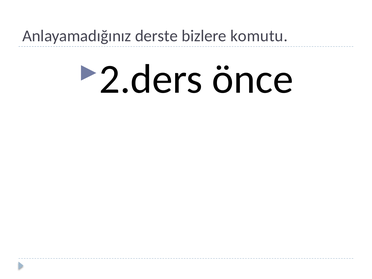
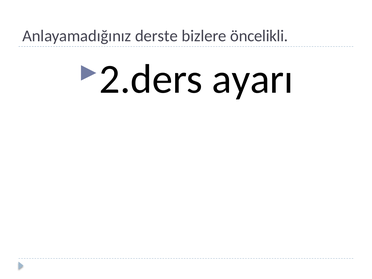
komutu: komutu -> öncelikli (259, 36)
önce: önce -> ayarı (253, 79)
